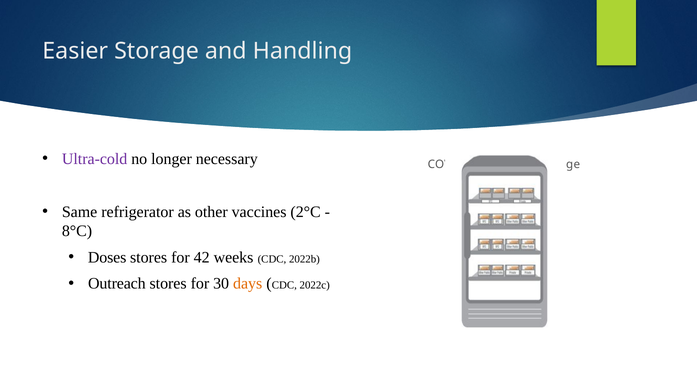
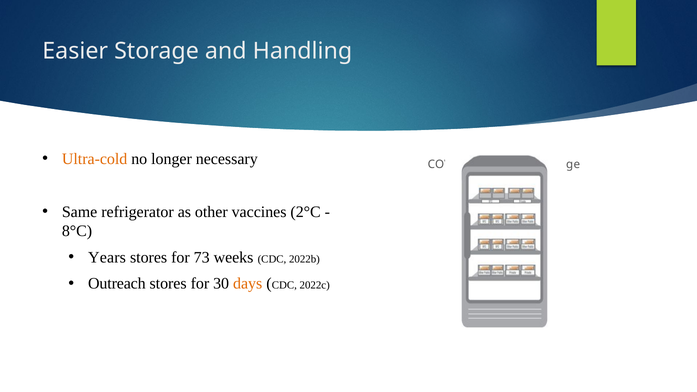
Ultra-cold colour: purple -> orange (95, 159)
Doses: Doses -> Years (107, 257)
42: 42 -> 73 (202, 257)
